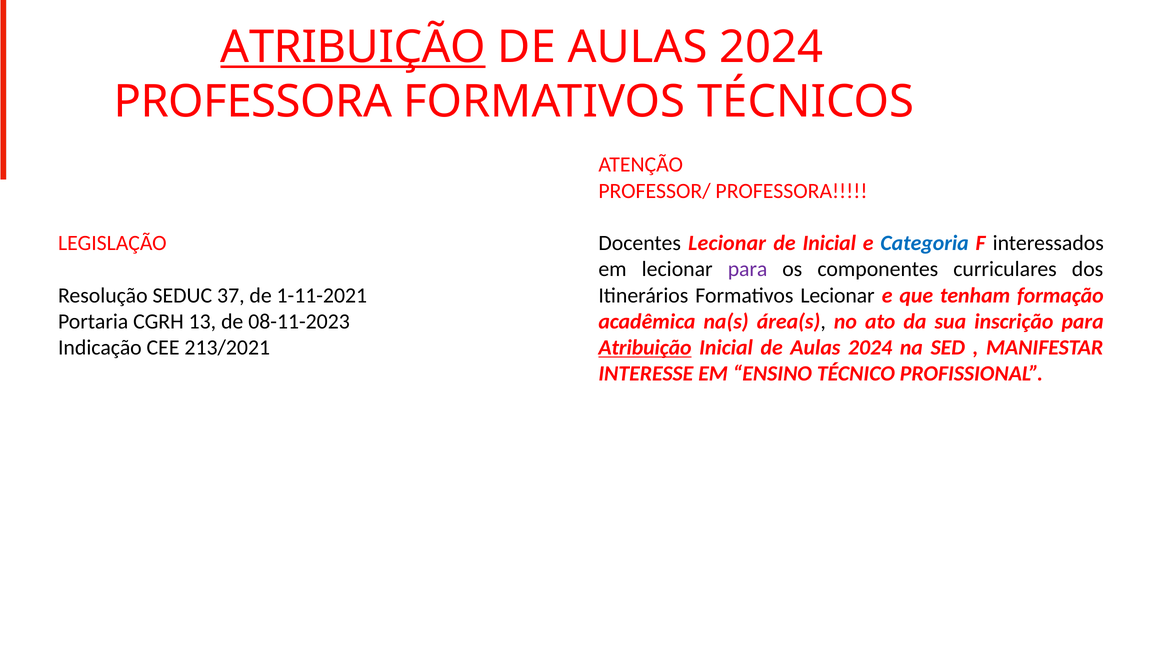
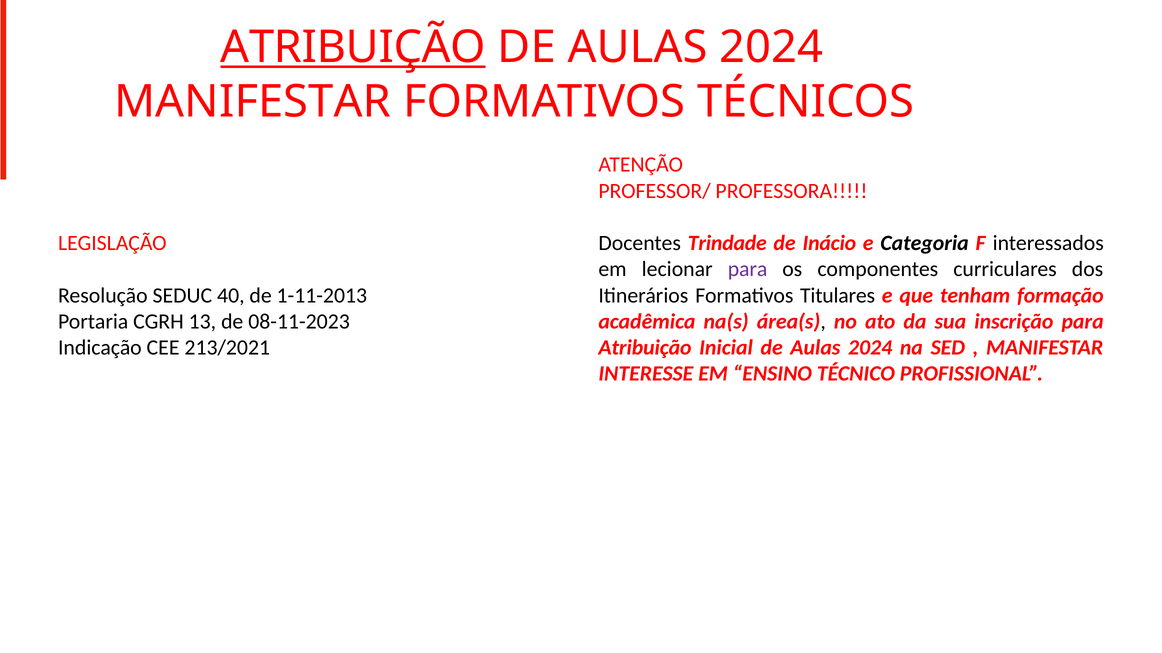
PROFESSORA: PROFESSORA -> MANIFESTAR (253, 102)
Docentes Lecionar: Lecionar -> Trindade (727, 243)
de Inicial: Inicial -> Inácio (829, 243)
Categoria colour: blue -> black (925, 243)
37: 37 -> 40 (231, 296)
1-11-2021: 1-11-2021 -> 1-11-2013 (322, 296)
Formativos Lecionar: Lecionar -> Titulares (838, 296)
Atribuição underline: present -> none (645, 348)
